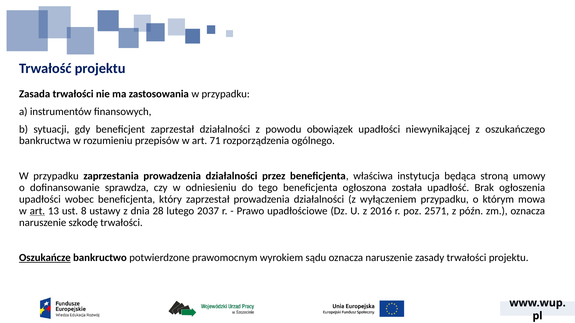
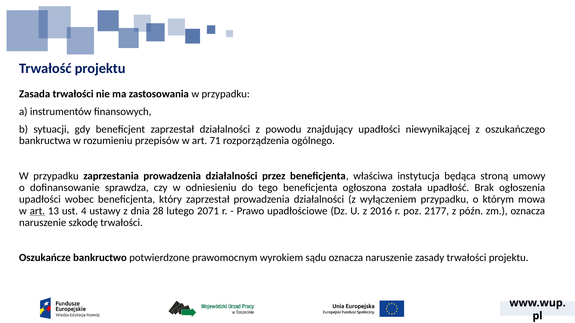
obowiązek: obowiązek -> znajdujący (330, 129)
8: 8 -> 4 (84, 211)
2037: 2037 -> 2071 (208, 211)
2571: 2571 -> 2177 (437, 211)
Oszukańcze underline: present -> none (45, 258)
